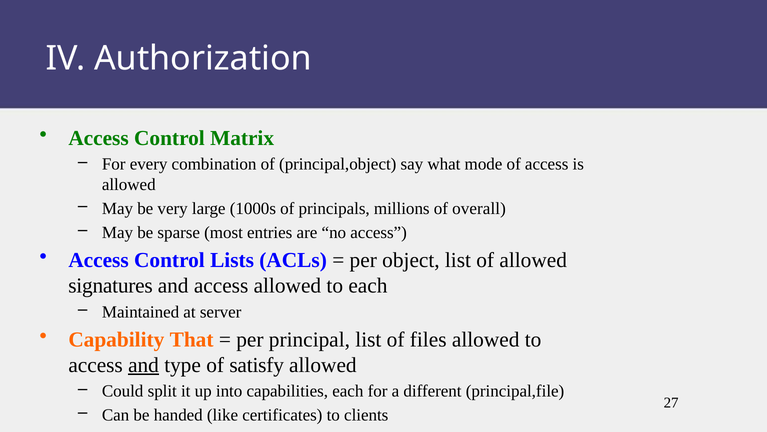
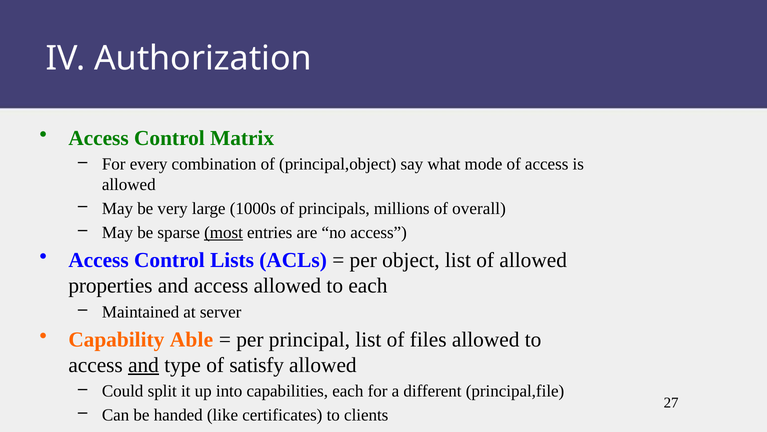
most underline: none -> present (224, 232)
signatures: signatures -> properties (110, 285)
That: That -> Able (191, 339)
